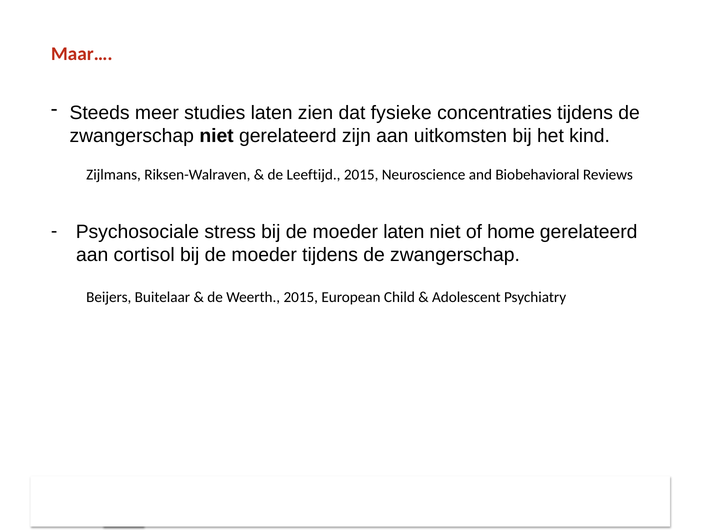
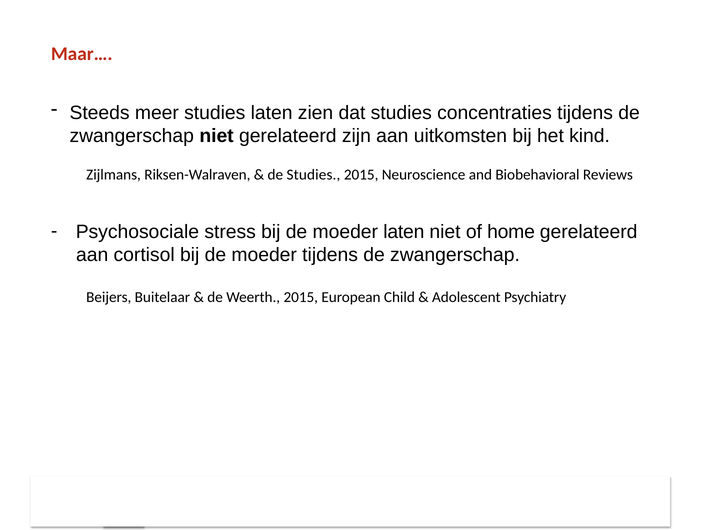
dat fysieke: fysieke -> studies (401, 113)
de Leeftijd: Leeftijd -> Studies (313, 175)
